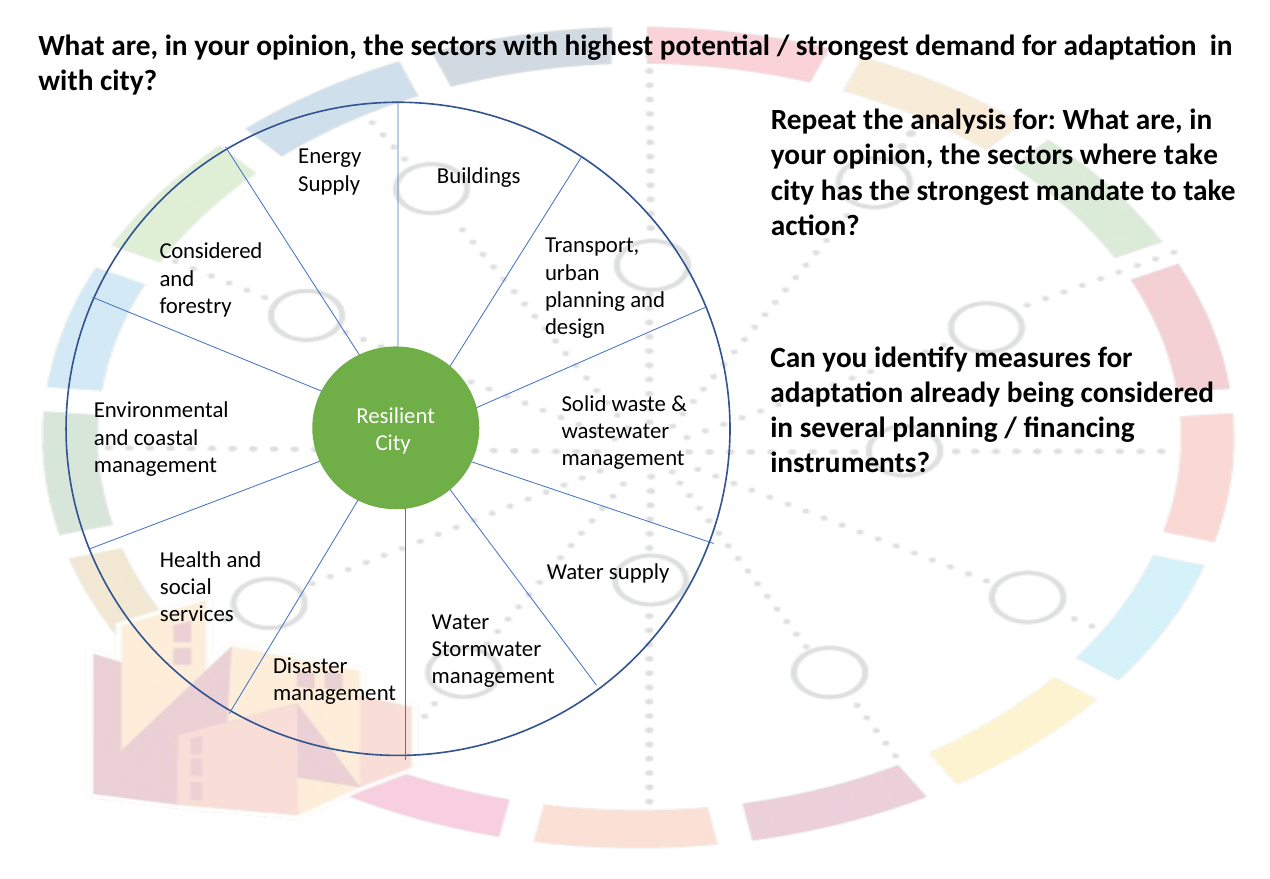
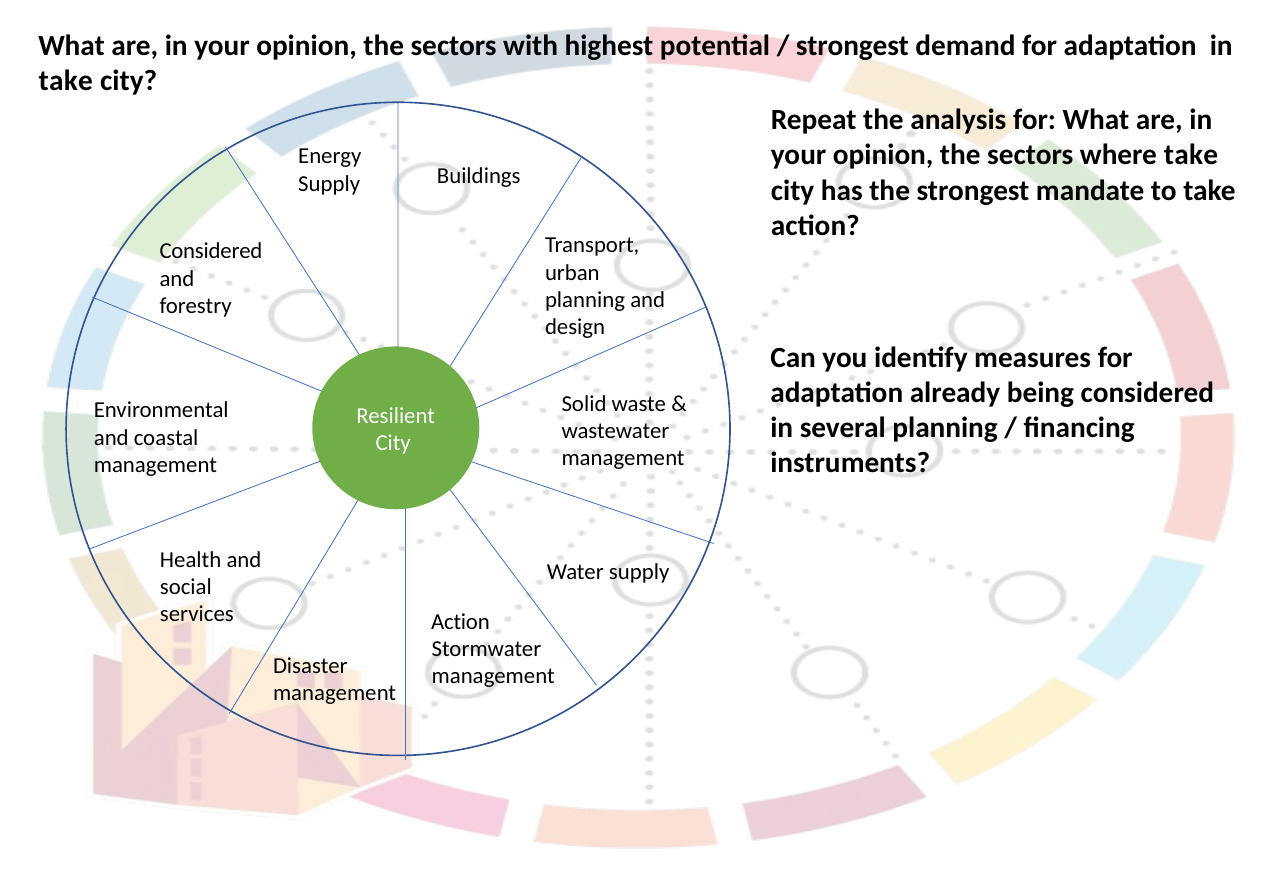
with: with -> take (66, 81)
Water: Water -> Action (460, 622)
